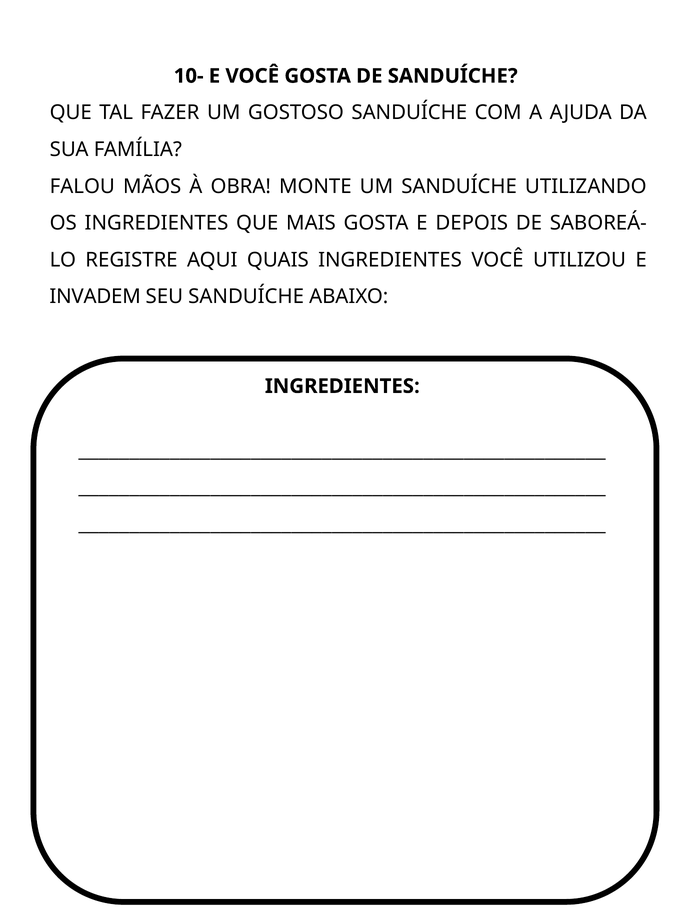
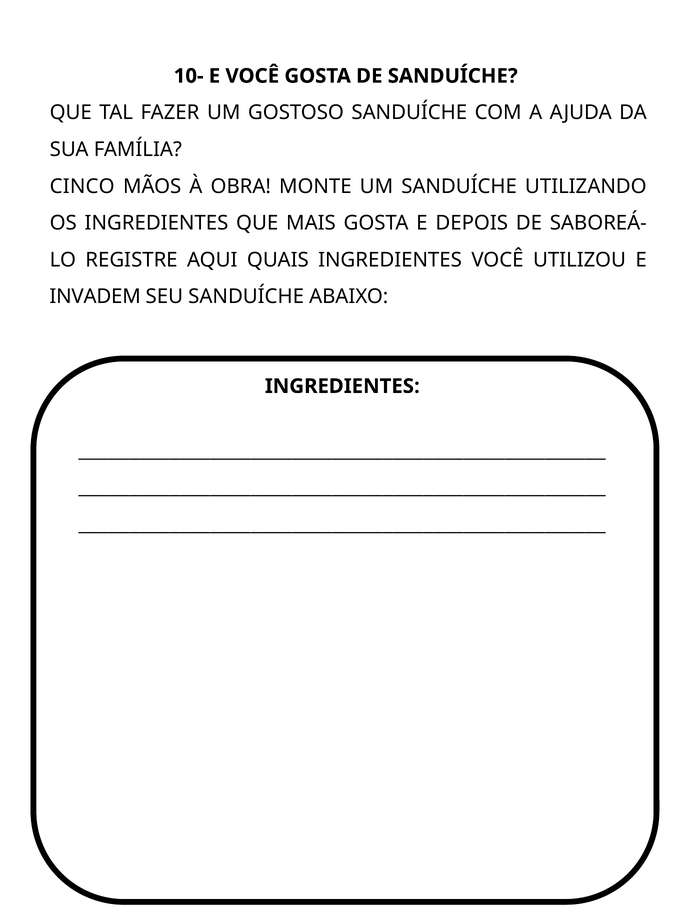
FALOU: FALOU -> CINCO (82, 186)
